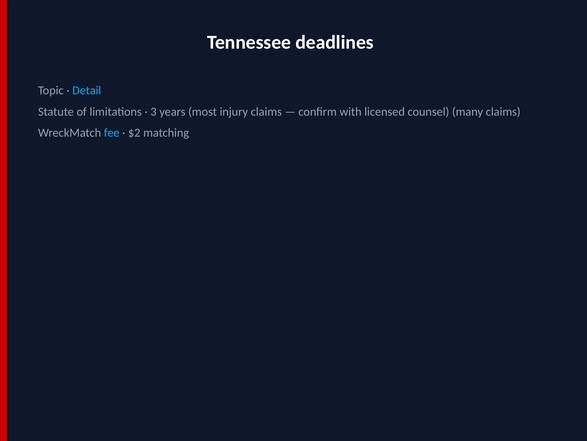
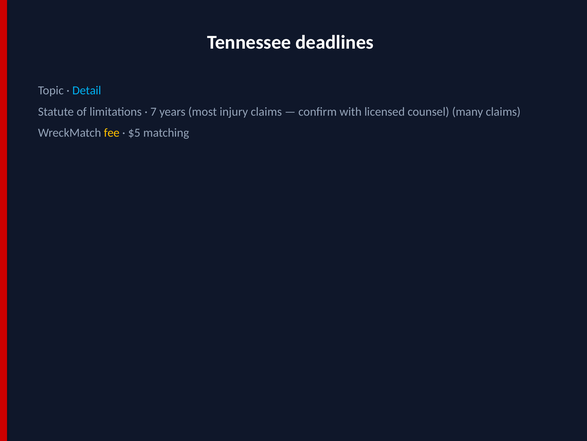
3: 3 -> 7 (153, 112)
fee colour: light blue -> yellow (112, 133)
$2: $2 -> $5 (134, 133)
